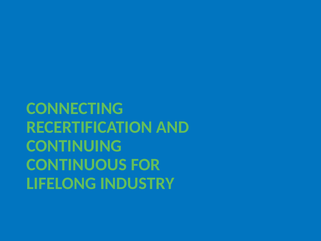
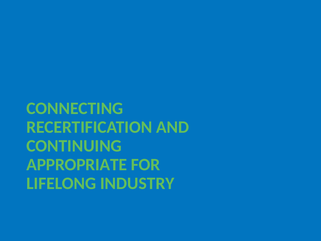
CONTINUOUS: CONTINUOUS -> APPROPRIATE (77, 165)
